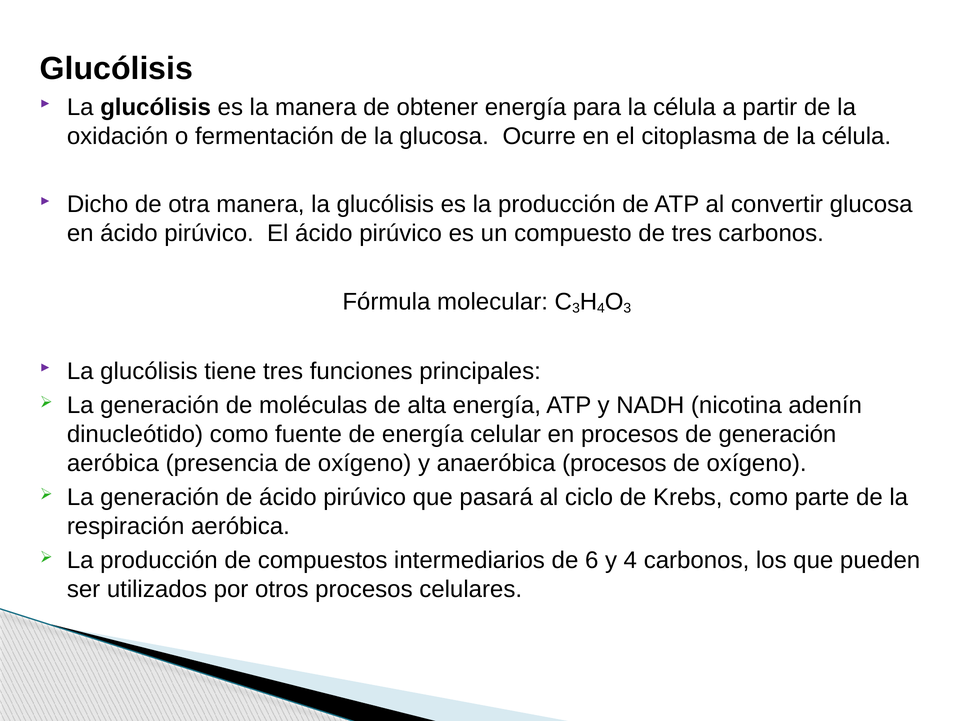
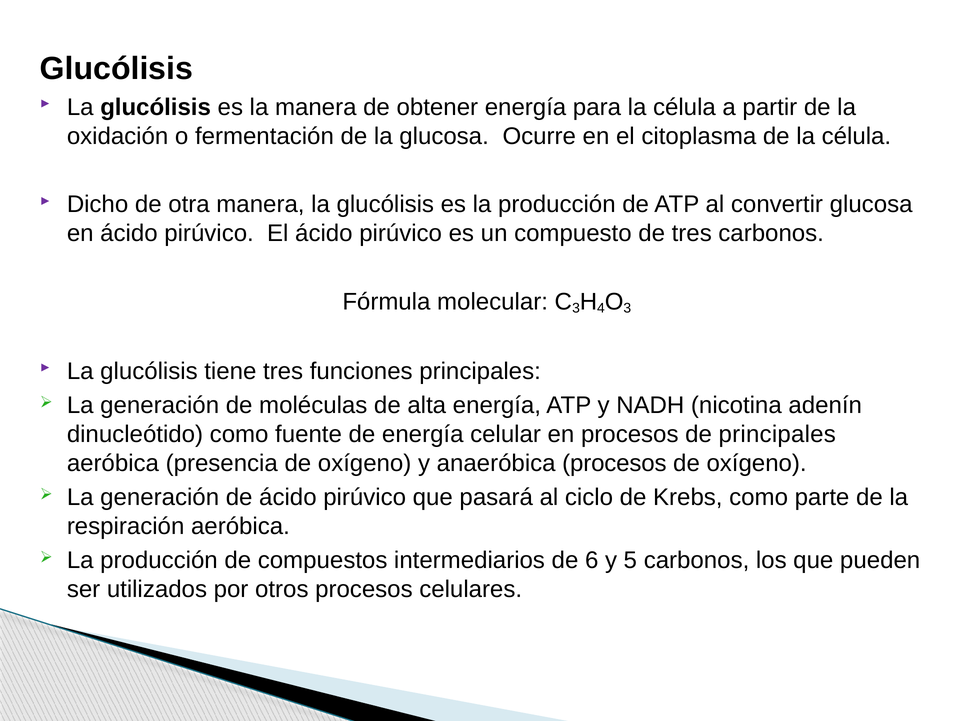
de generación: generación -> principales (777, 435)
y 4: 4 -> 5 (630, 561)
